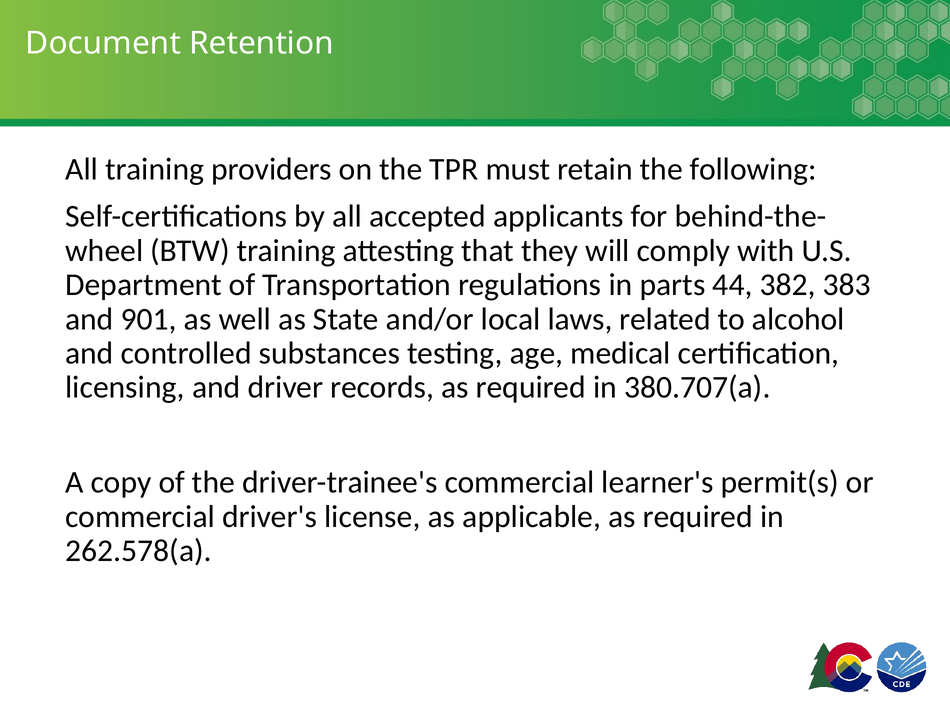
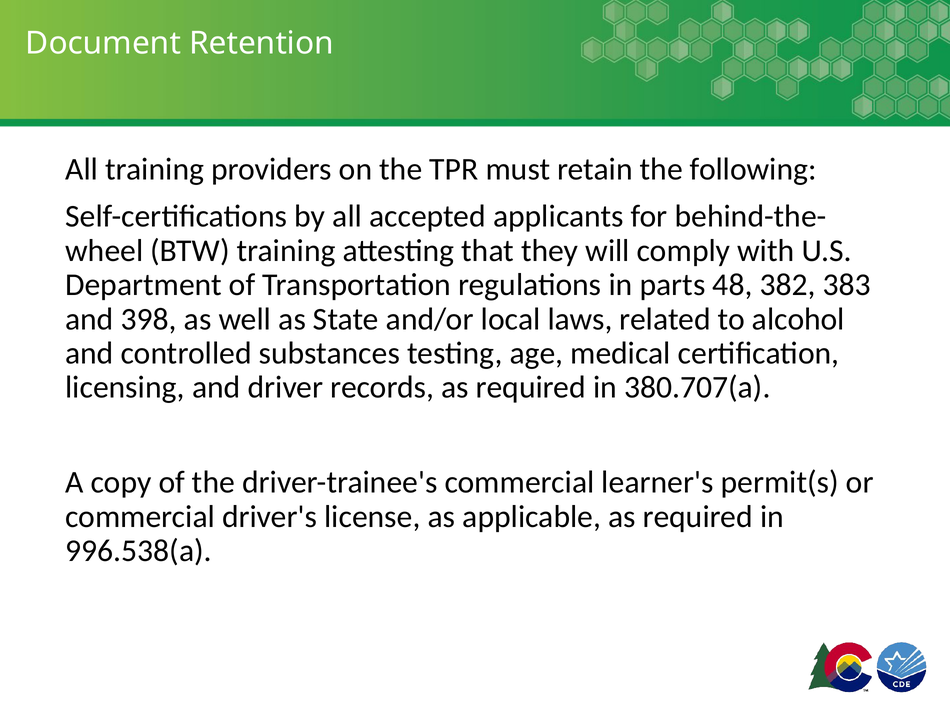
44: 44 -> 48 (733, 285)
901: 901 -> 398 (149, 319)
262.578(a: 262.578(a -> 996.538(a (139, 550)
